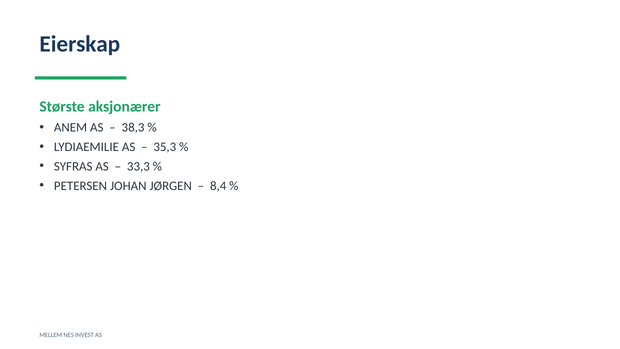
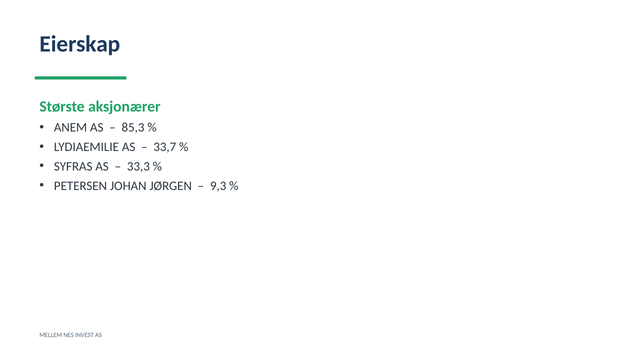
38,3: 38,3 -> 85,3 (133, 127)
35,3: 35,3 -> 33,7 (165, 147)
8,4: 8,4 -> 9,3 (218, 186)
